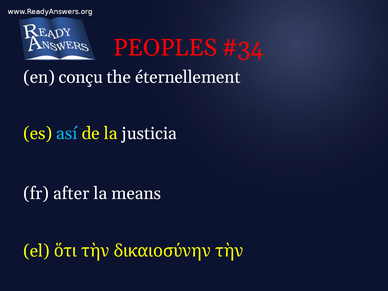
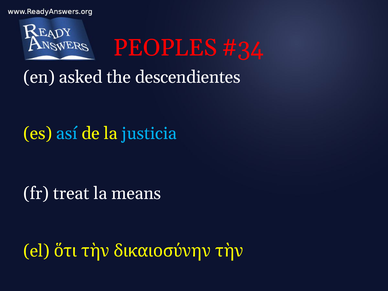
conçu: conçu -> asked (81, 77)
éternellement: éternellement -> descendientes (188, 77)
justicia colour: white -> light blue (149, 134)
after: after -> treat (71, 193)
